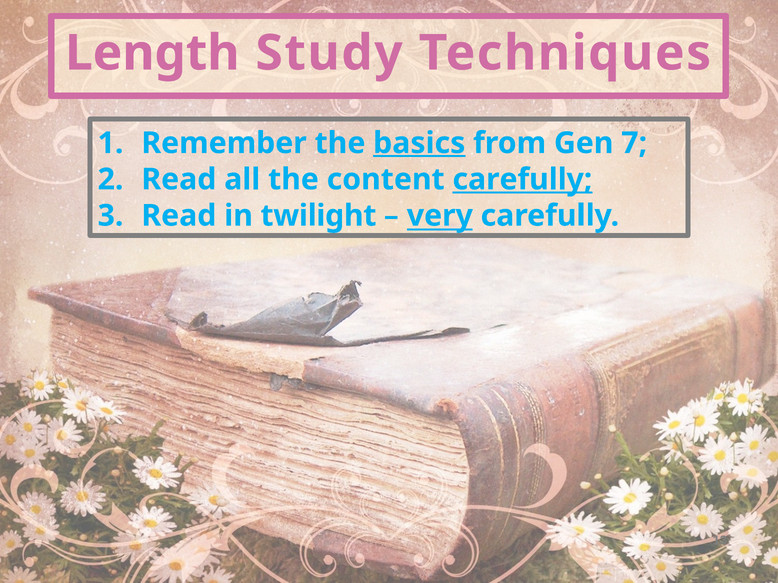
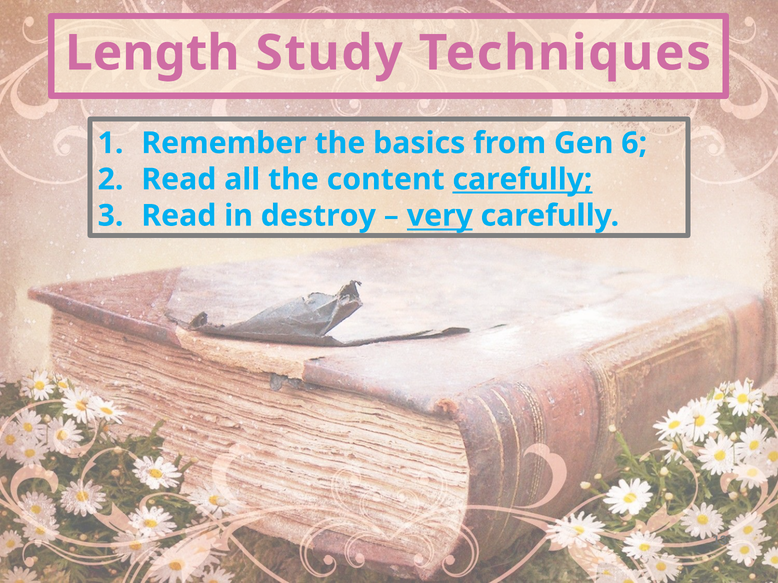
basics underline: present -> none (419, 143)
7: 7 -> 6 (634, 143)
twilight: twilight -> destroy (318, 216)
